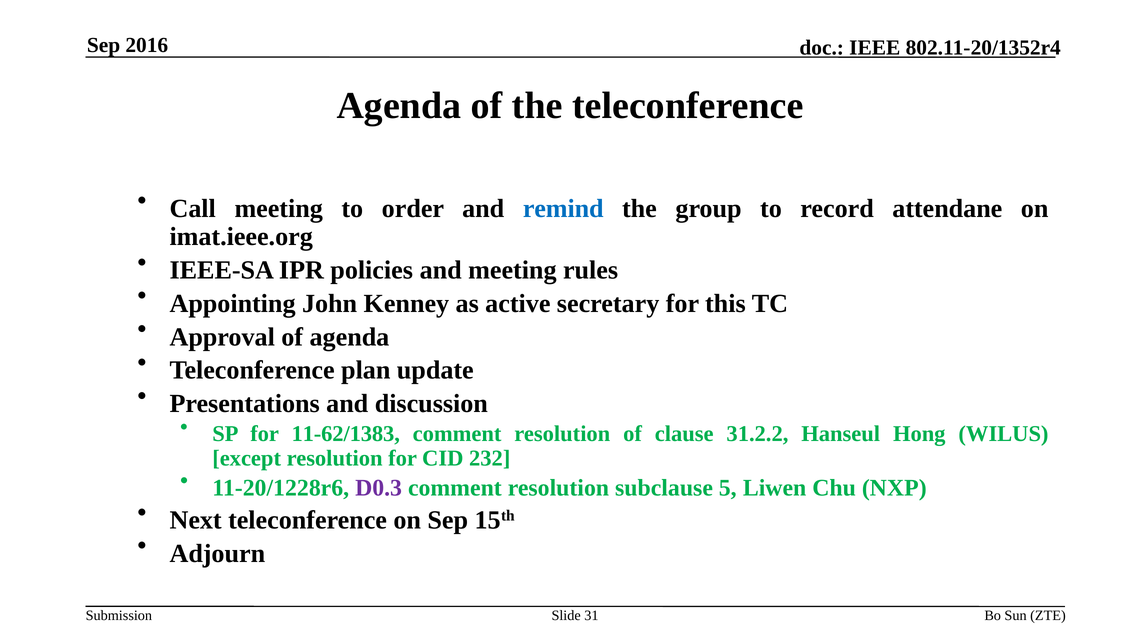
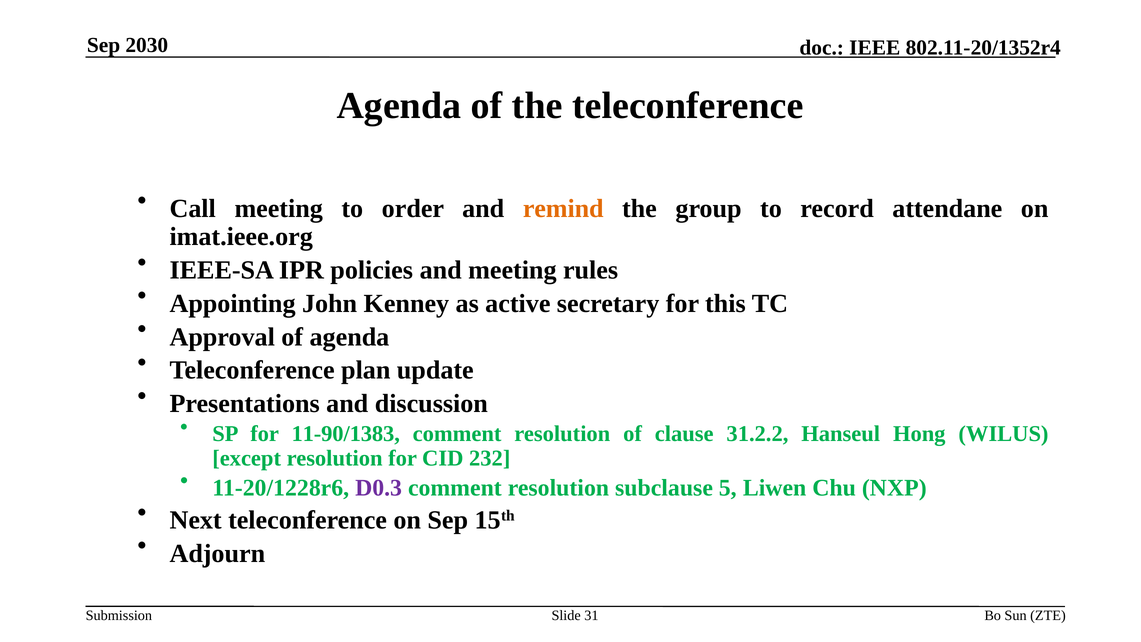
2016: 2016 -> 2030 (147, 45)
remind colour: blue -> orange (563, 208)
11-62/1383: 11-62/1383 -> 11-90/1383 (346, 434)
